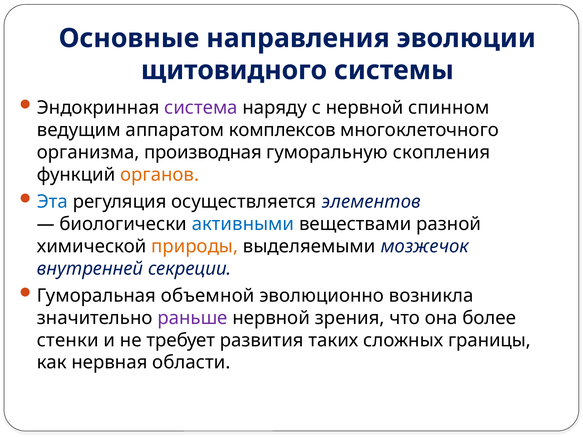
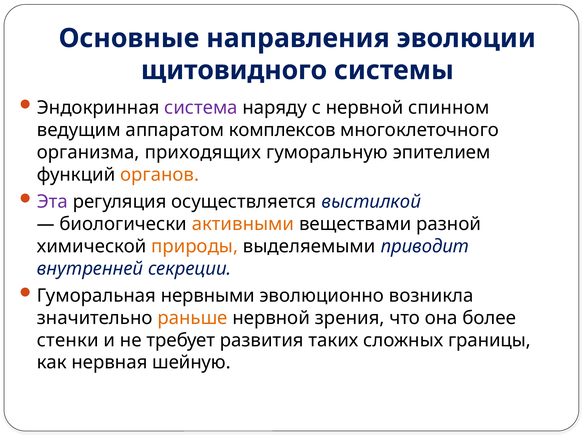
производная: производная -> приходящих (203, 152)
скопления: скопления -> эпителием (442, 152)
Эта colour: blue -> purple (52, 202)
элементов: элементов -> выстилкой (371, 202)
активными colour: blue -> orange (243, 224)
мозжечок: мозжечок -> приводит (425, 246)
объемной: объемной -> нервными (208, 296)
раньше colour: purple -> orange (193, 318)
области: области -> шейную (191, 363)
